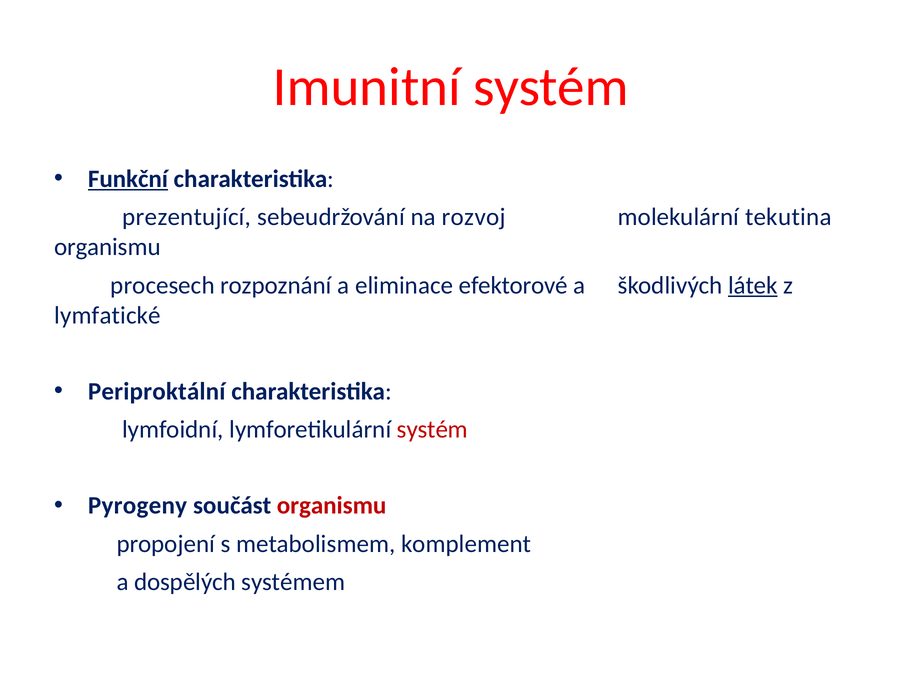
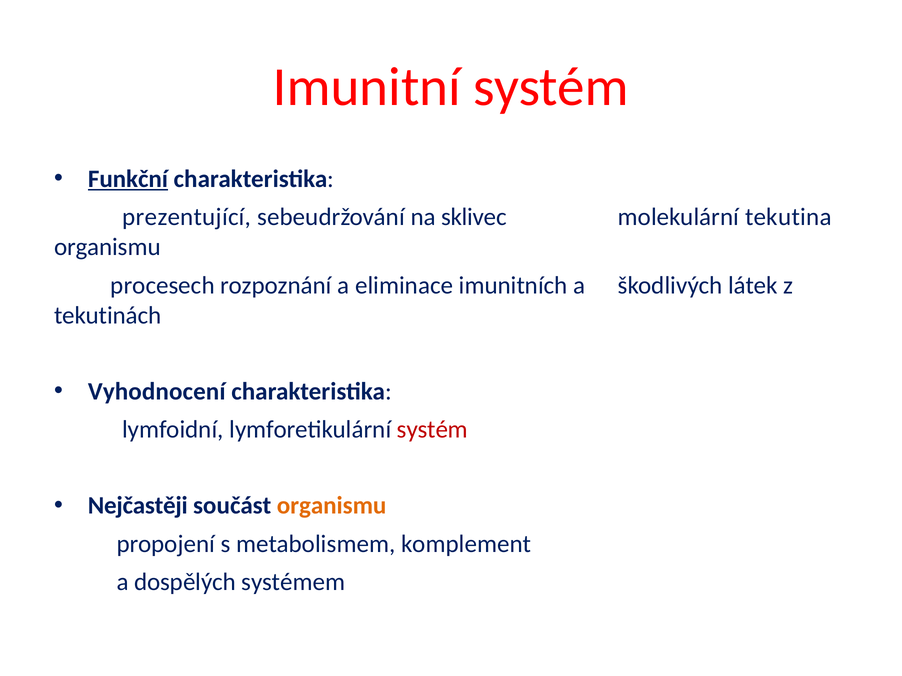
rozvoj: rozvoj -> sklivec (474, 217)
efektorové: efektorové -> imunitních (513, 285)
látek underline: present -> none (753, 285)
lymfatické: lymfatické -> tekutinách (108, 316)
Periproktální: Periproktální -> Vyhodnocení (157, 392)
Pyrogeny: Pyrogeny -> Nejčastěji (138, 506)
organismu colour: red -> orange (332, 506)
